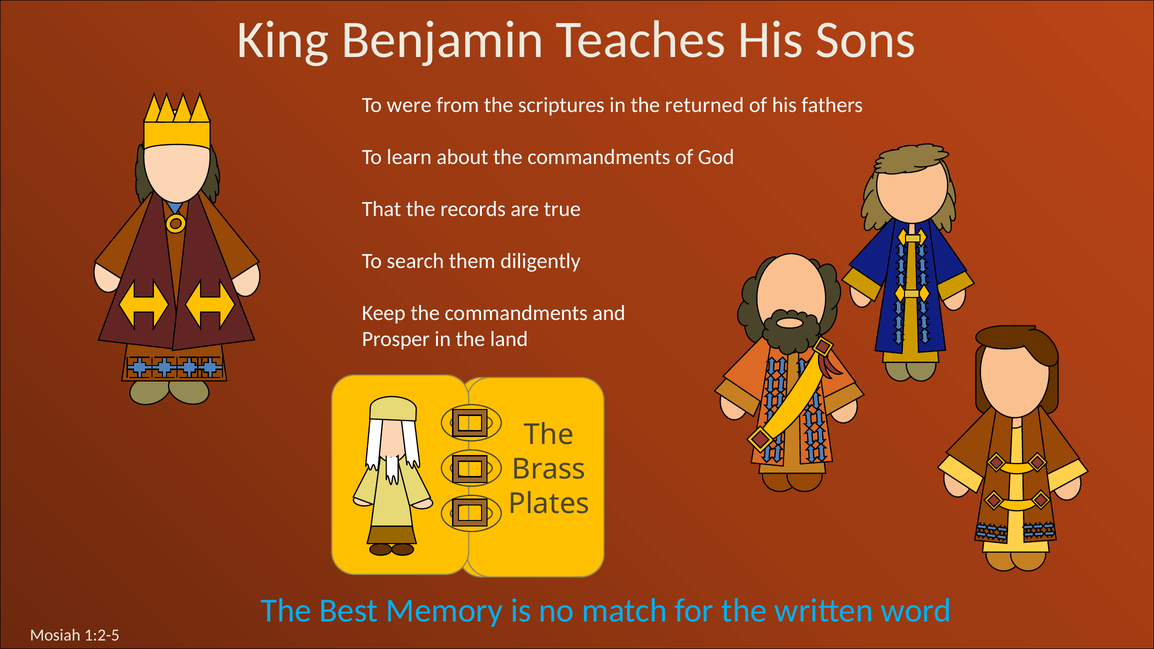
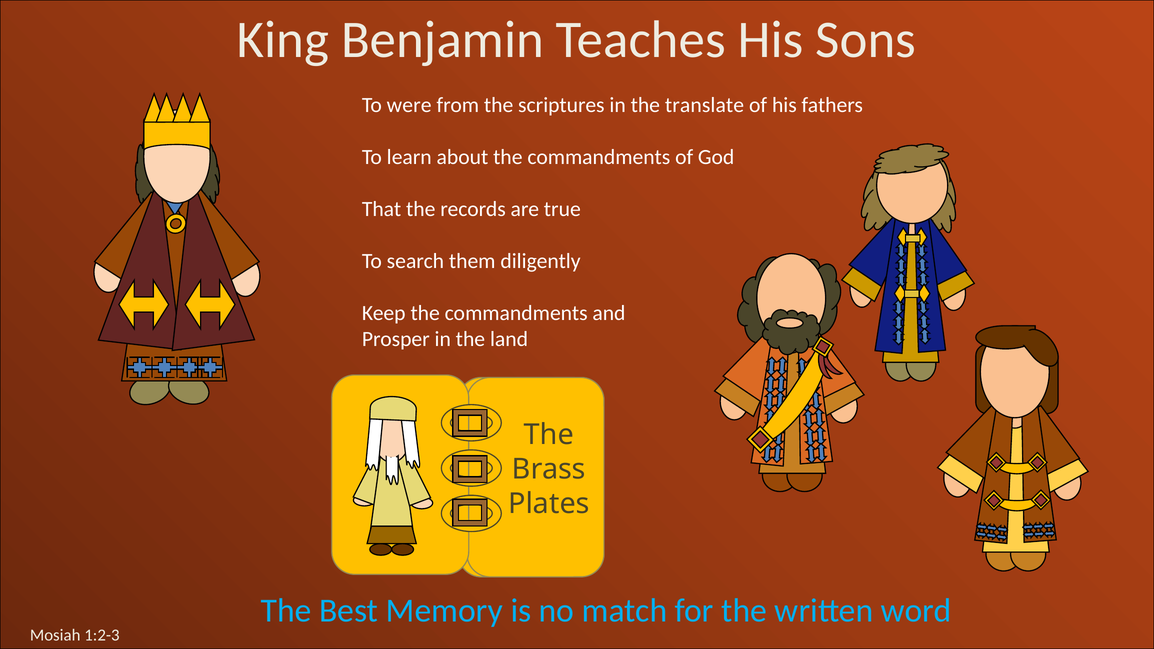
returned: returned -> translate (705, 105)
1:2-5: 1:2-5 -> 1:2-3 (102, 636)
